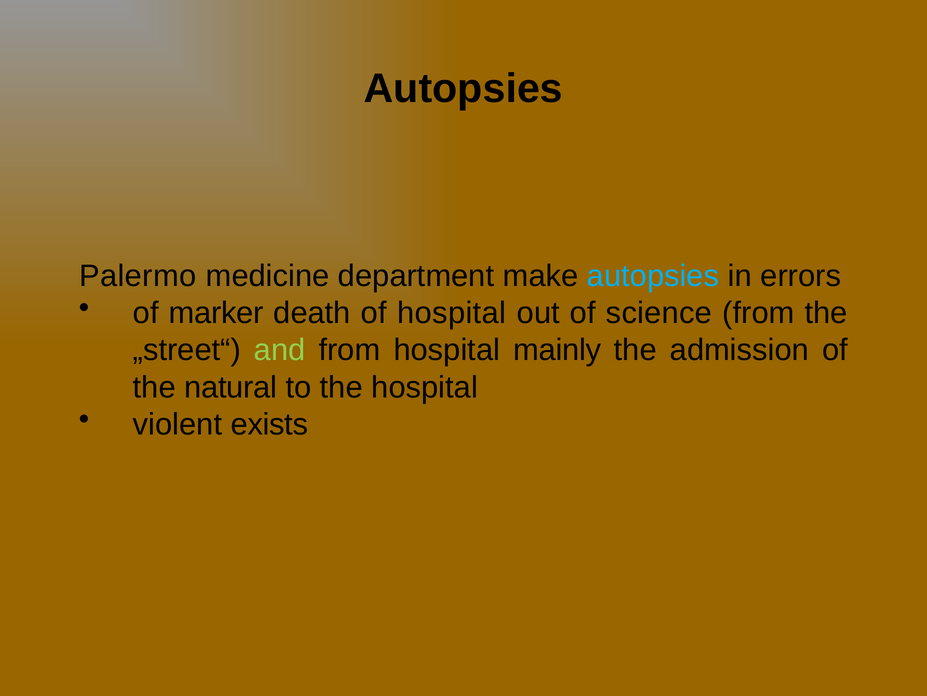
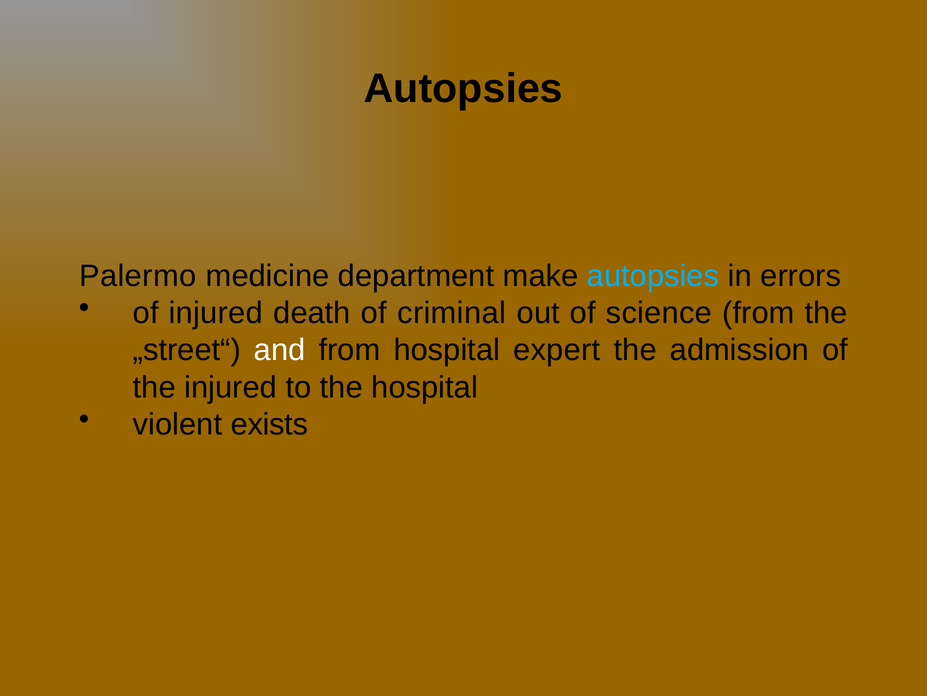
of marker: marker -> injured (216, 313)
of hospital: hospital -> criminal (452, 313)
and colour: light green -> white (280, 350)
mainly: mainly -> expert (557, 350)
the natural: natural -> injured (231, 387)
